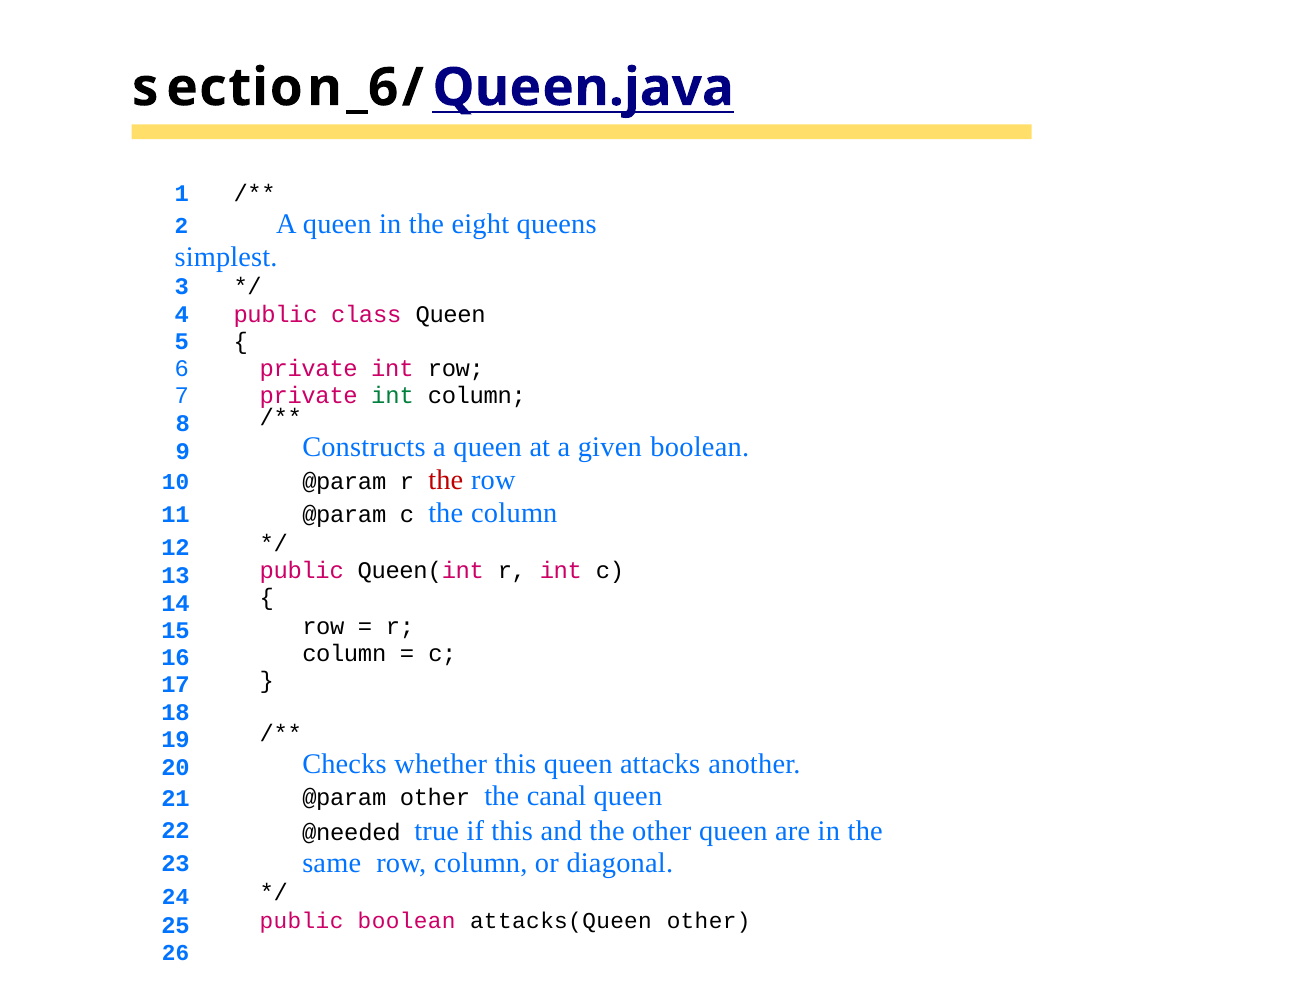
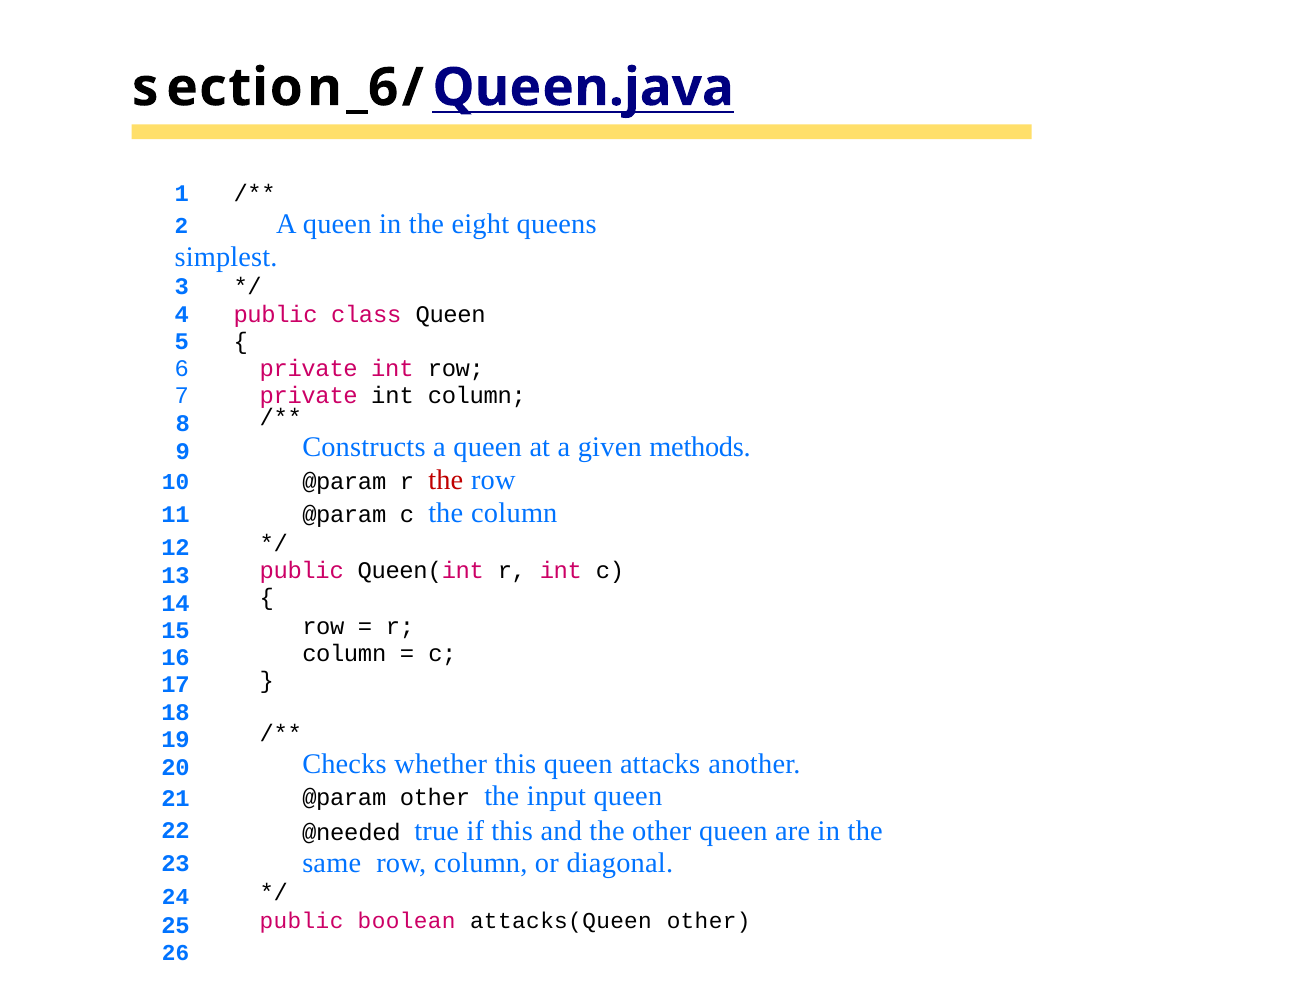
int colour: green -> black (393, 396)
given boolean: boolean -> methods (700, 447)
canal: canal -> input (556, 796)
